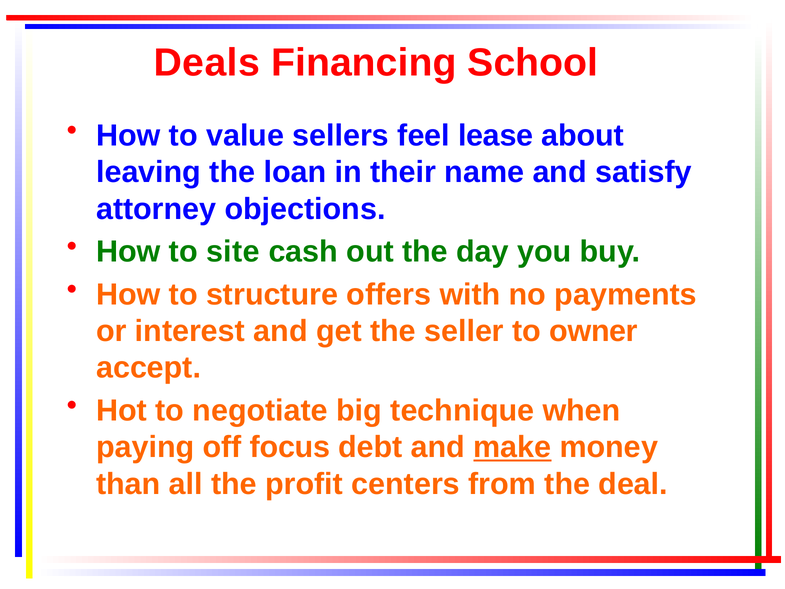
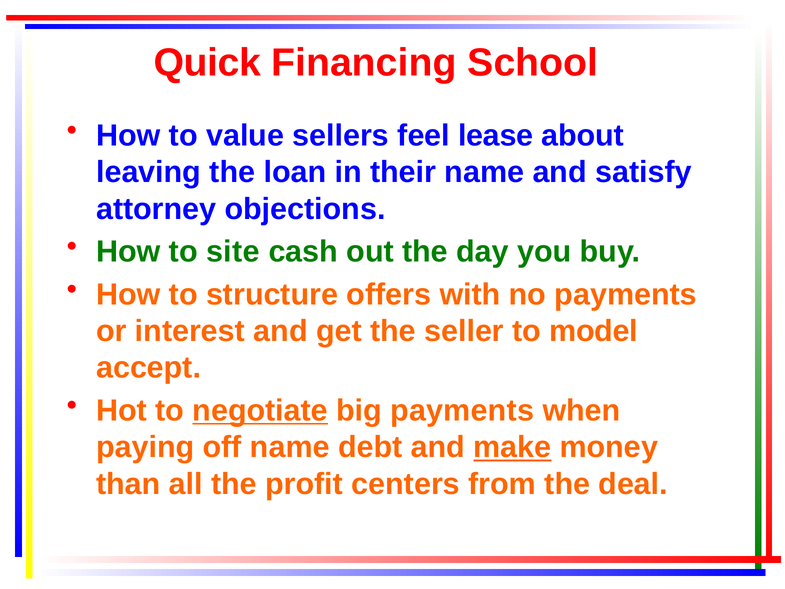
Deals: Deals -> Quick (207, 63)
owner: owner -> model (594, 331)
negotiate underline: none -> present (260, 411)
big technique: technique -> payments (462, 411)
off focus: focus -> name (290, 447)
